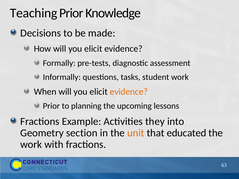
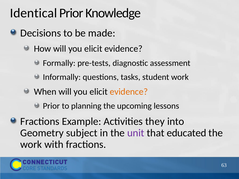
Teaching: Teaching -> Identical (34, 13)
section: section -> subject (82, 133)
unit colour: orange -> purple (136, 133)
